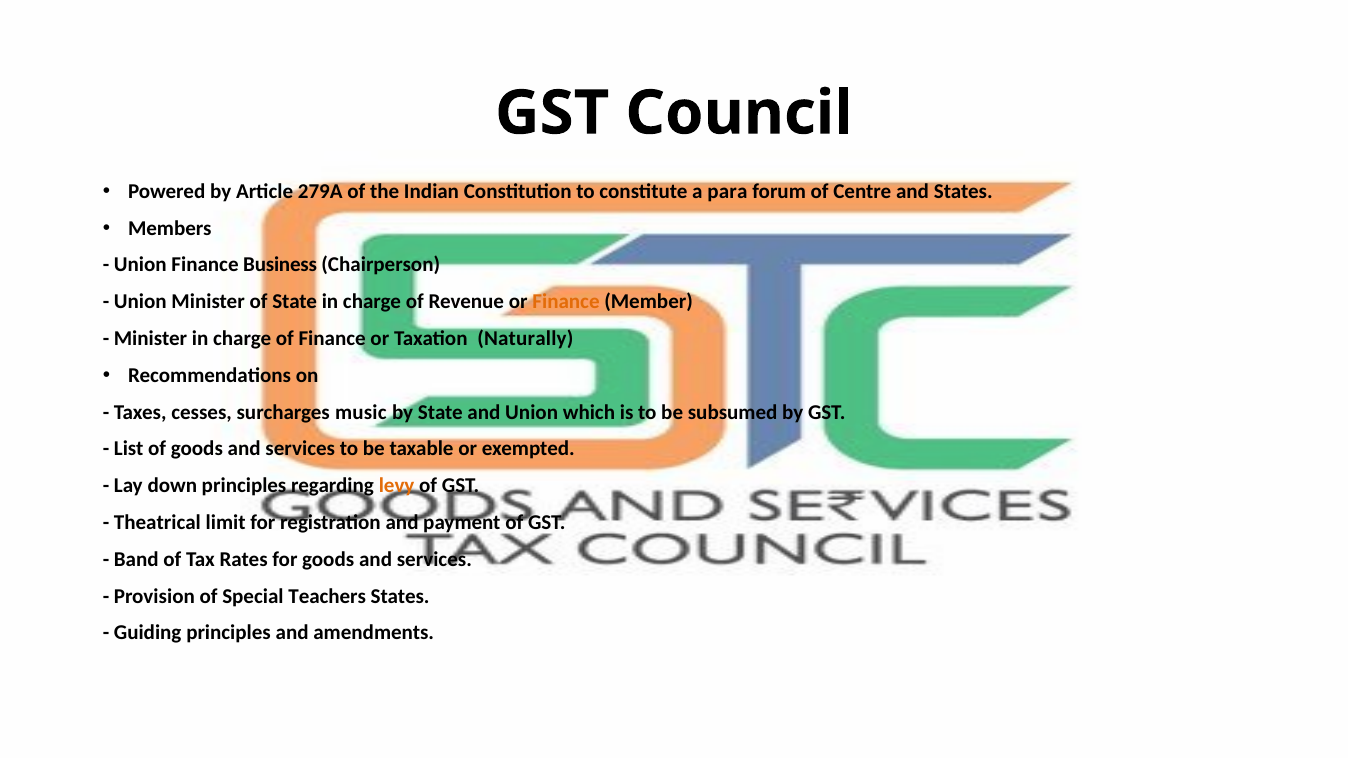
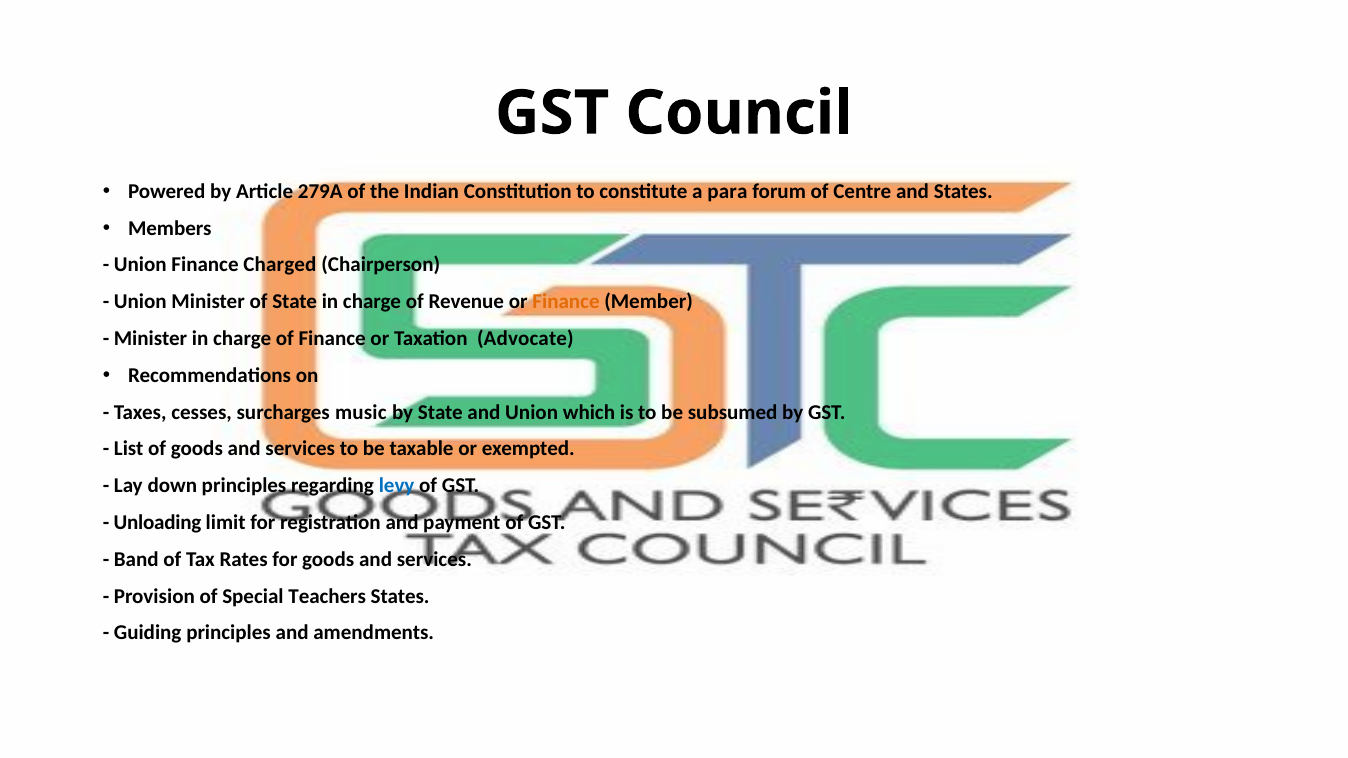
Business: Business -> Charged (280, 265)
Naturally: Naturally -> Advocate (525, 339)
levy colour: orange -> blue (397, 486)
Theatrical: Theatrical -> Unloading (157, 523)
